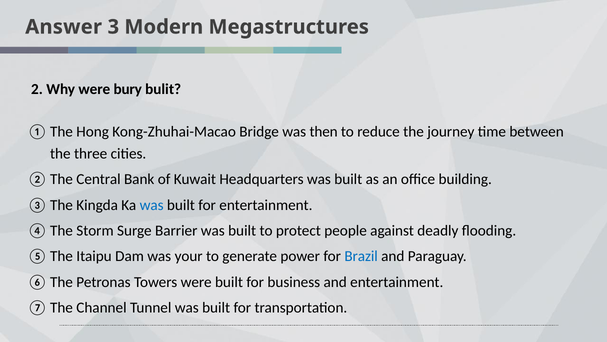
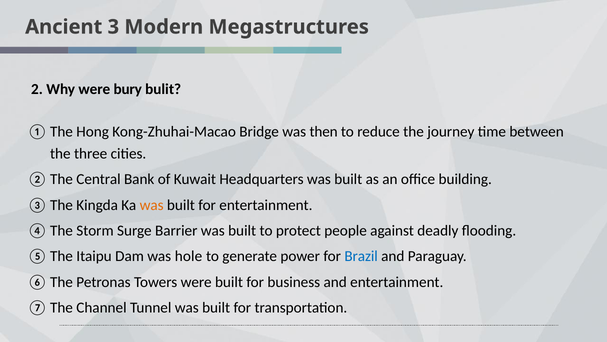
Answer: Answer -> Ancient (64, 27)
was colour: blue -> orange (152, 205)
your: your -> hole (189, 256)
